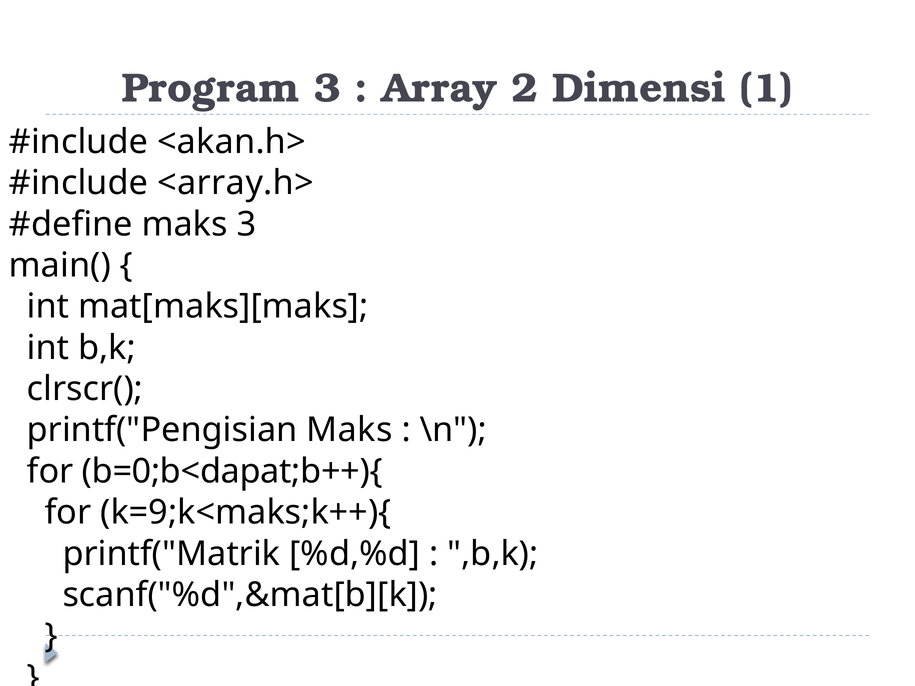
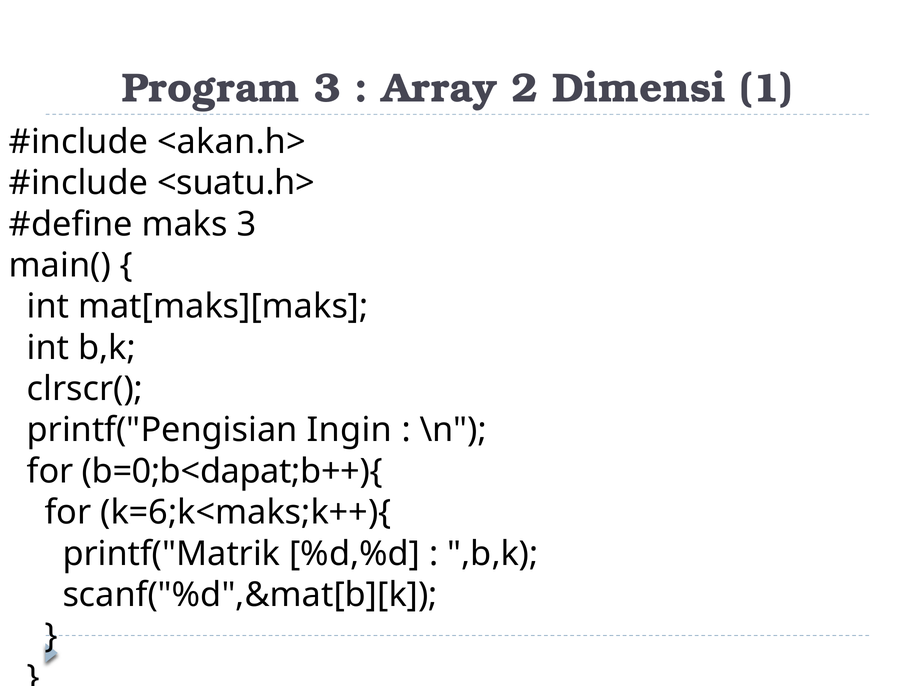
<array.h>: <array.h> -> <suatu.h> (236, 183)
printf("Pengisian Maks: Maks -> Ingin (349, 430)
k=9;k<maks;k++){: k=9;k<maks;k++){ -> k=6;k<maks;k++){ (246, 513)
